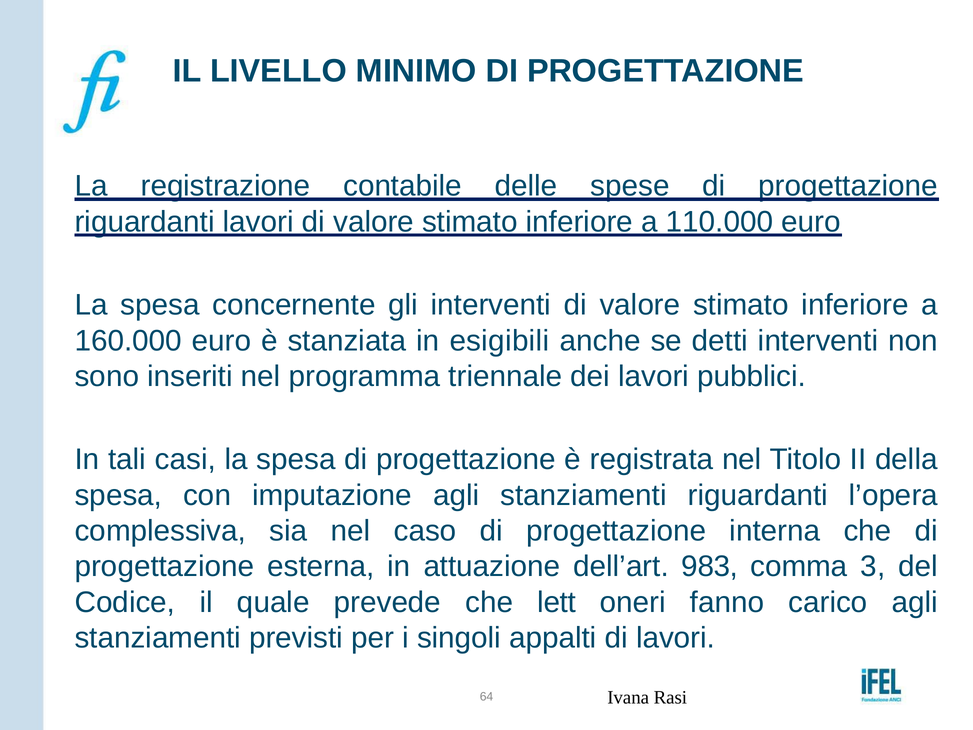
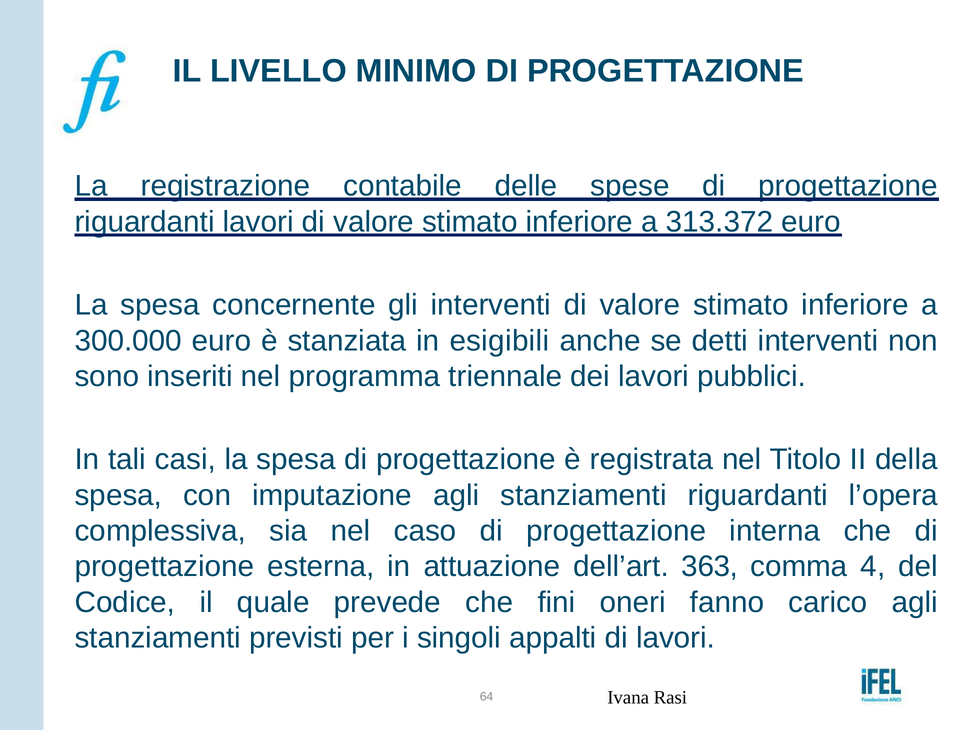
110.000: 110.000 -> 313.372 (719, 222)
160.000: 160.000 -> 300.000 (128, 341)
983: 983 -> 363 (710, 566)
3: 3 -> 4 (873, 566)
lett: lett -> fini (556, 602)
